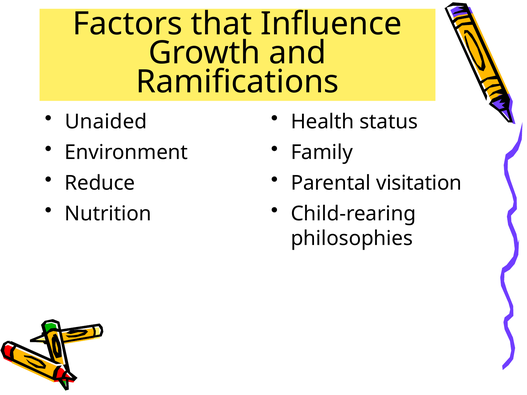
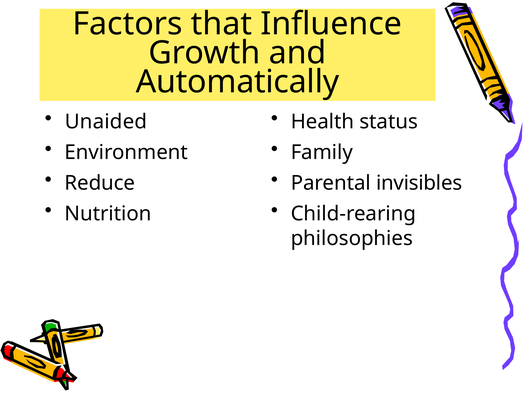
Ramifications: Ramifications -> Automatically (238, 82)
visitation: visitation -> invisibles (419, 183)
